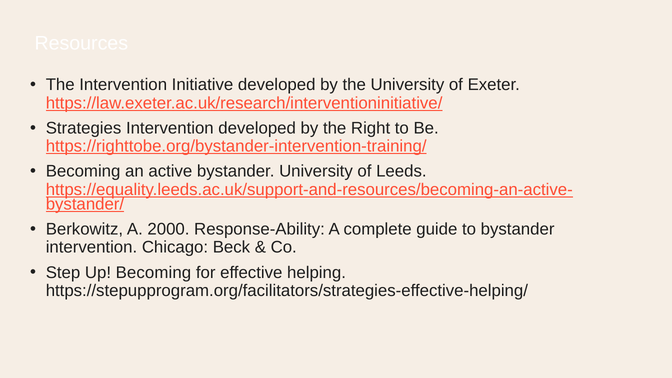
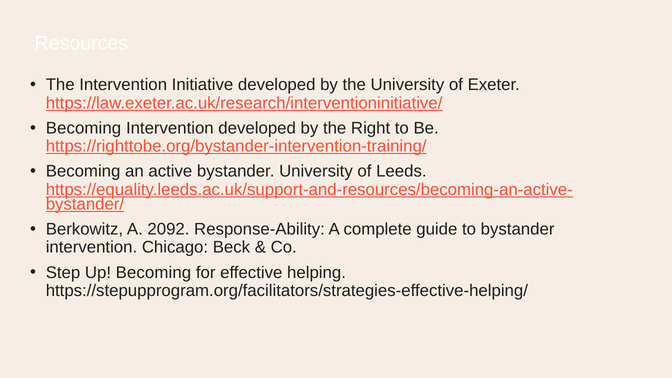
Strategies: Strategies -> Becoming (83, 128)
2000: 2000 -> 2092 (168, 229)
